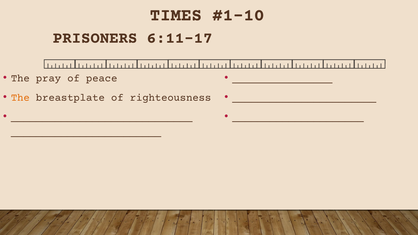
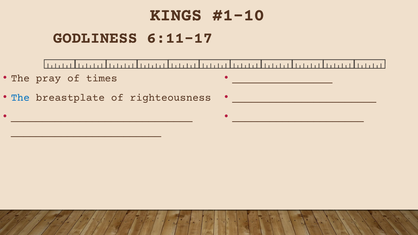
TIMES: TIMES -> KINGS (176, 15)
PRISONERS: PRISONERS -> GODLINESS (95, 38)
peace: peace -> times (102, 78)
The colour: orange -> blue (20, 97)
